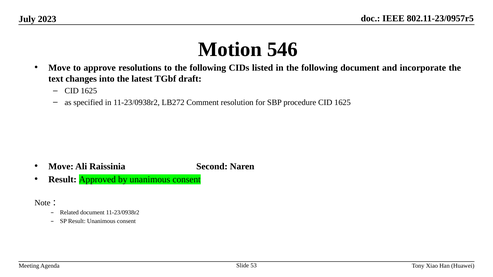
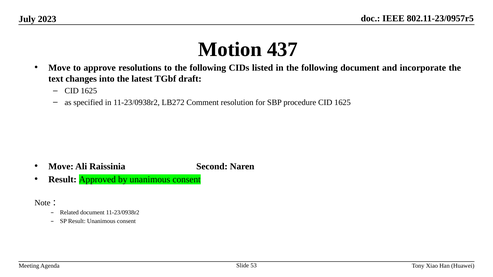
546: 546 -> 437 (282, 49)
